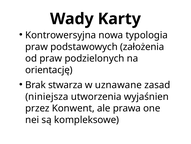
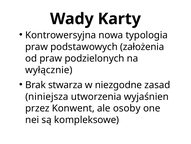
orientację: orientację -> wyłącznie (49, 70)
uznawane: uznawane -> niezgodne (118, 85)
prawa: prawa -> osoby (127, 108)
